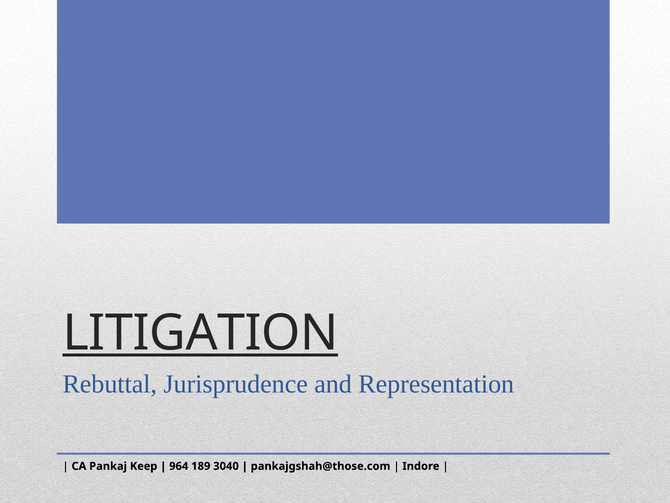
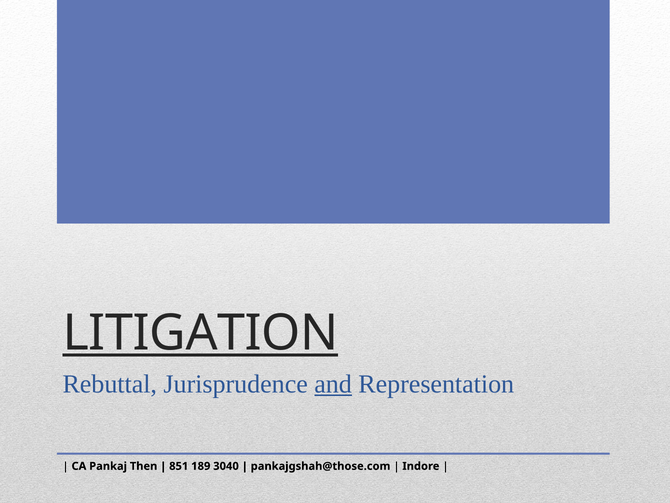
and underline: none -> present (333, 384)
Keep: Keep -> Then (144, 466)
964: 964 -> 851 (179, 466)
